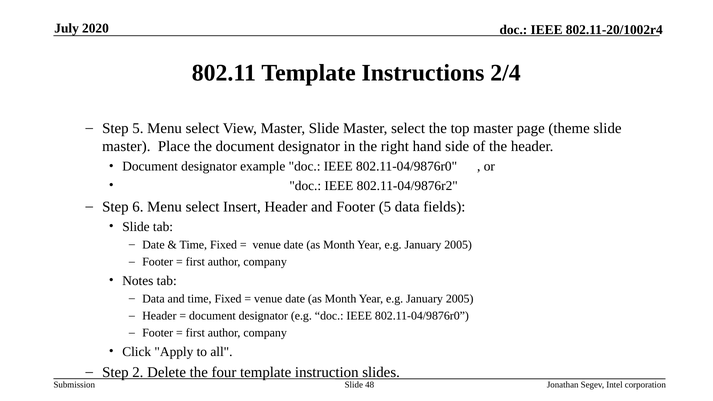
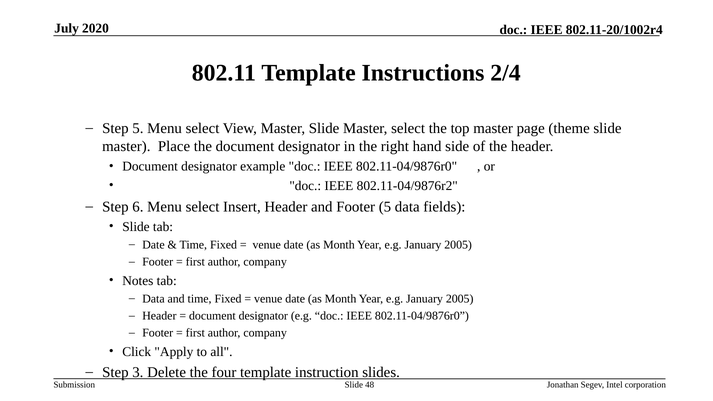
2: 2 -> 3 (138, 372)
